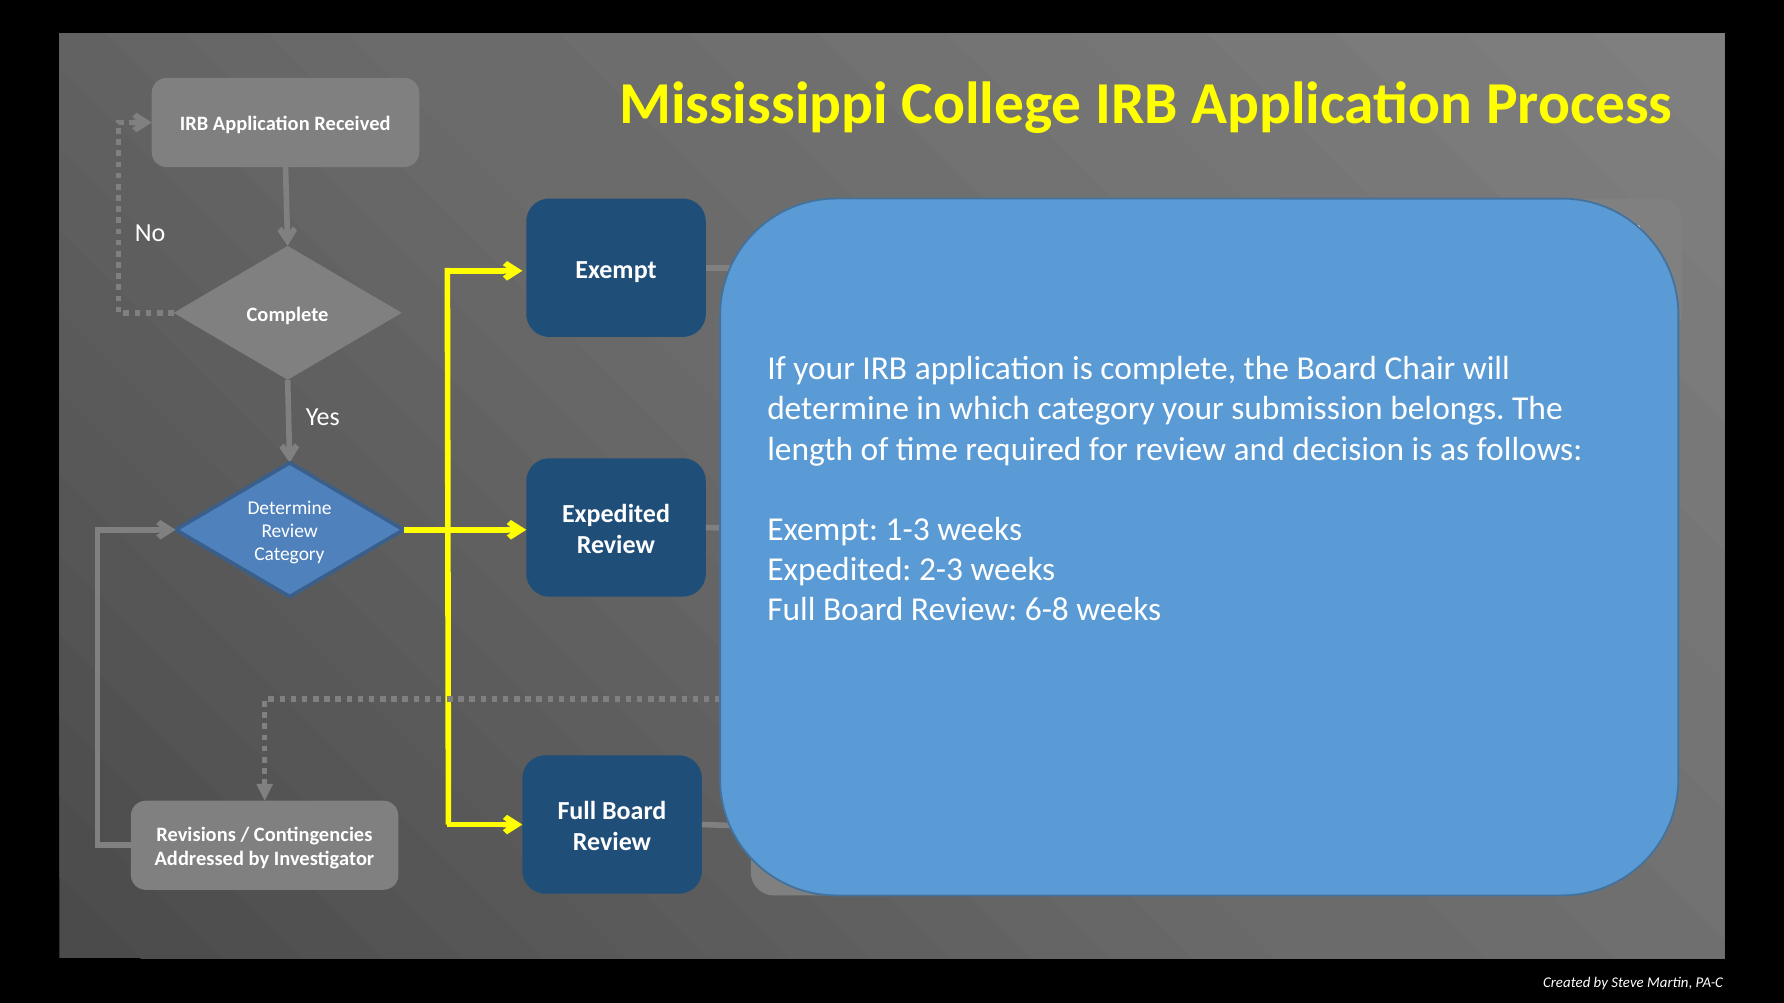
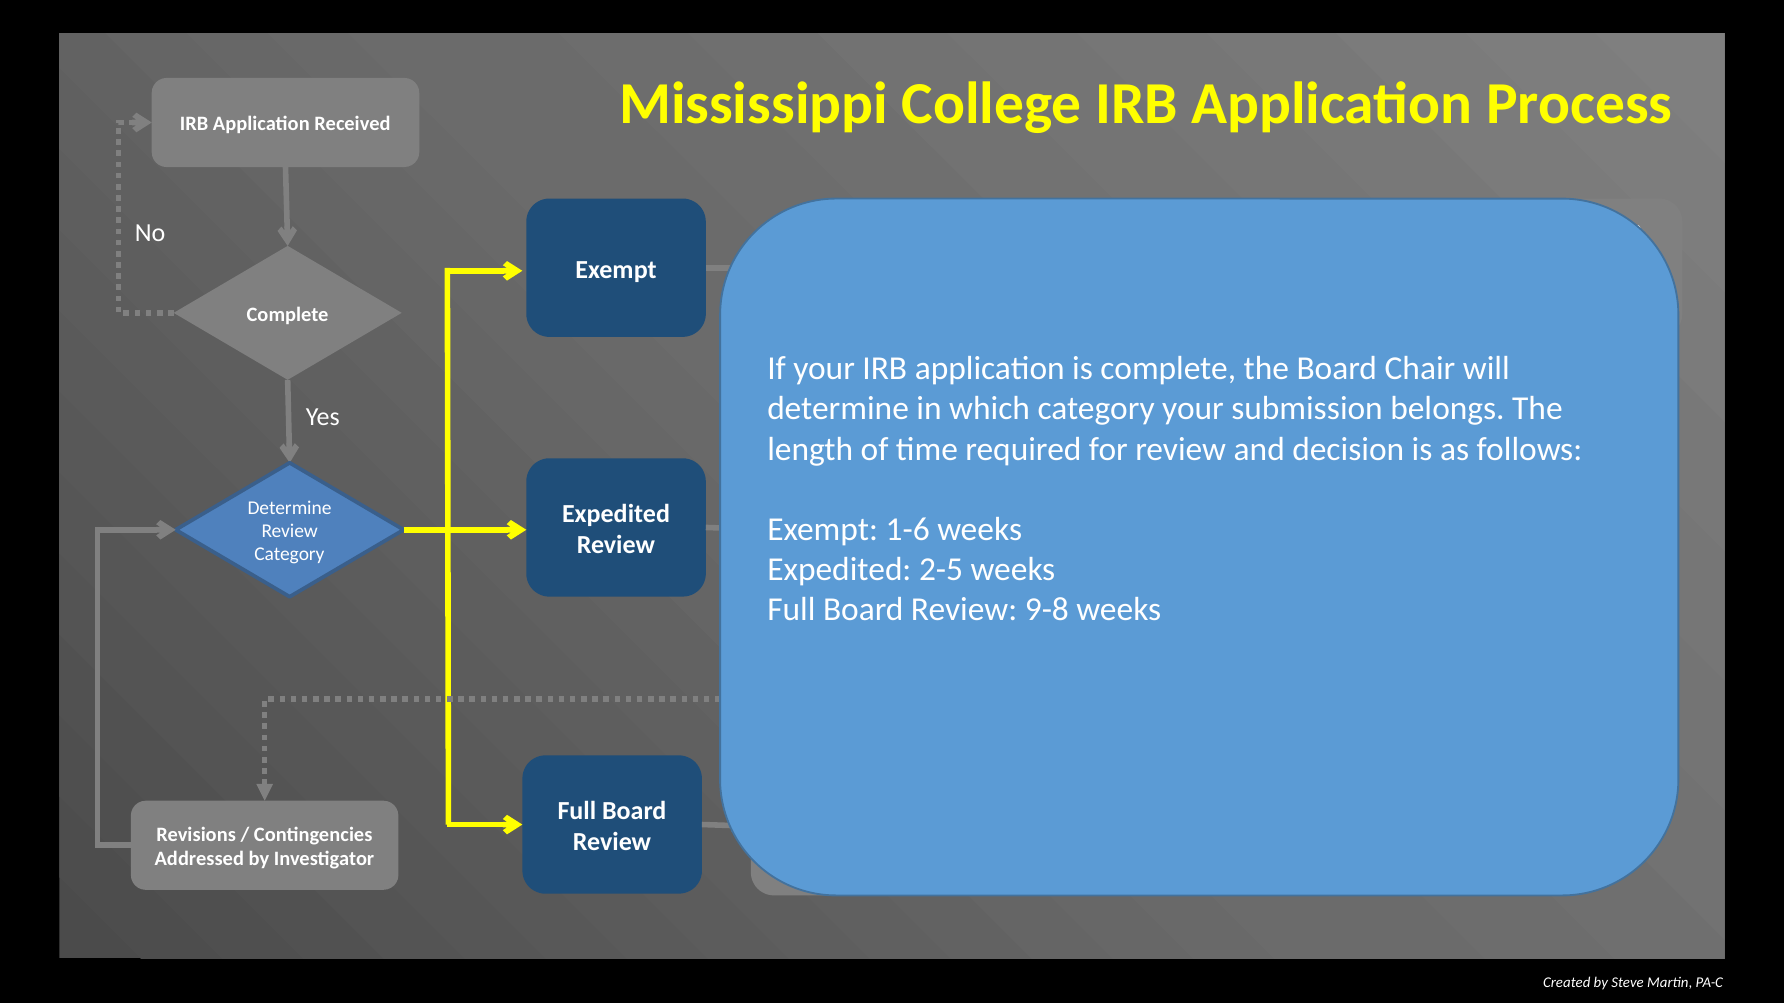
1-3: 1-3 -> 1-6 (908, 530)
2-3: 2-3 -> 2-5 (941, 570)
6-8: 6-8 -> 9-8 (1047, 610)
